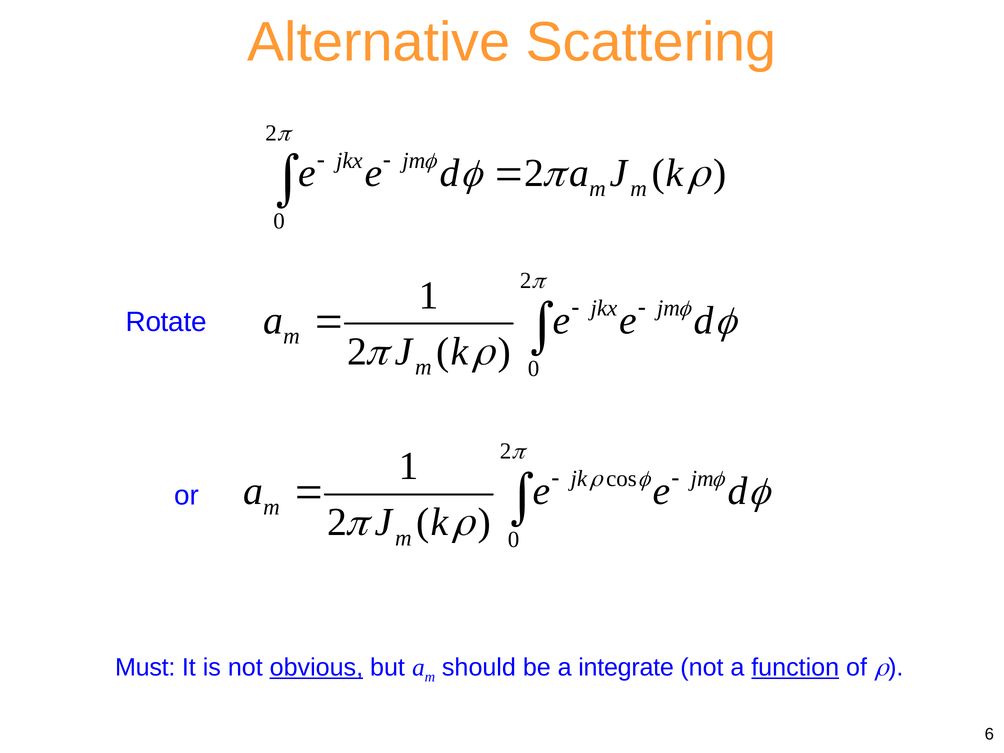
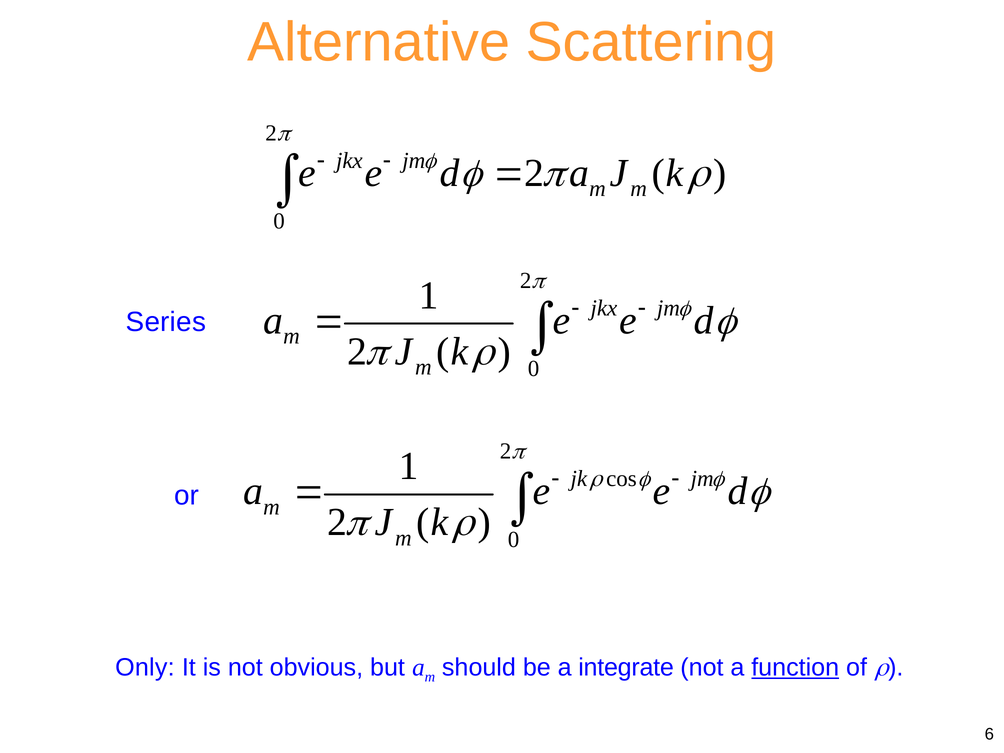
Rotate: Rotate -> Series (166, 322)
Must: Must -> Only (145, 667)
obvious underline: present -> none (316, 667)
